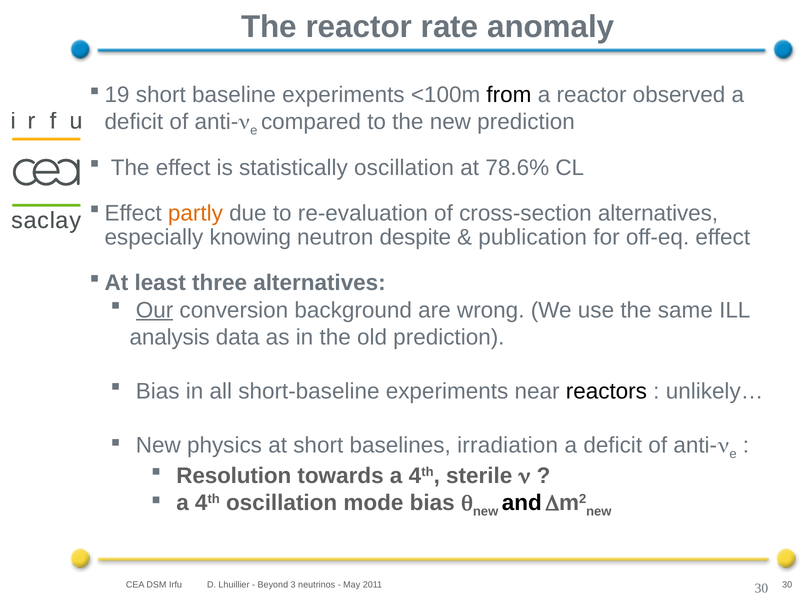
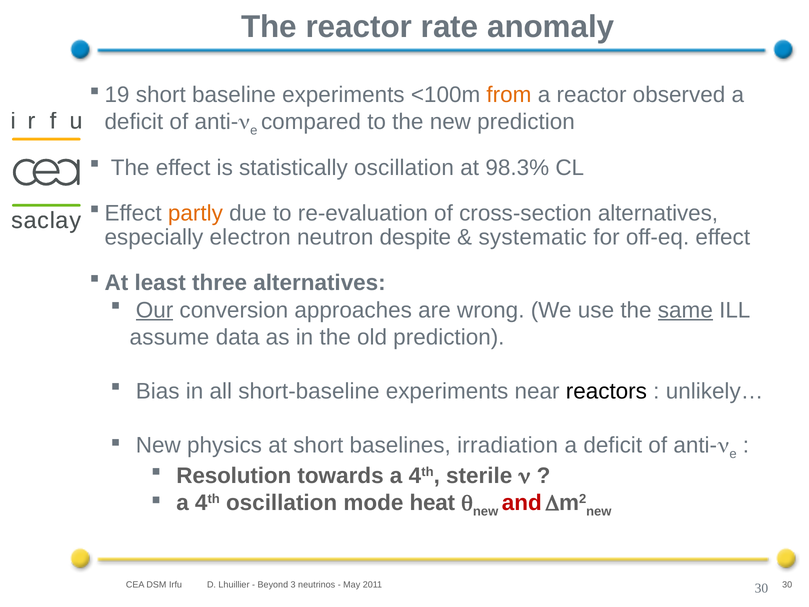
from colour: black -> orange (509, 95)
78.6%: 78.6% -> 98.3% (517, 168)
knowing: knowing -> electron (250, 237)
publication: publication -> systematic (533, 237)
background: background -> approaches (353, 310)
same underline: none -> present (685, 310)
analysis: analysis -> assume (169, 337)
mode bias: bias -> heat (432, 503)
and colour: black -> red (522, 503)
